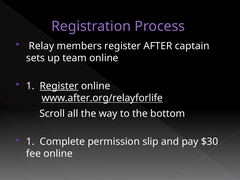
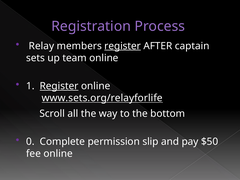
register underline: none -> present (123, 46)
www.after.org/relayforlife: www.after.org/relayforlife -> www.sets.org/relayforlife (102, 98)
1: 1 -> 0 (30, 142)
$30: $30 -> $50 (210, 142)
